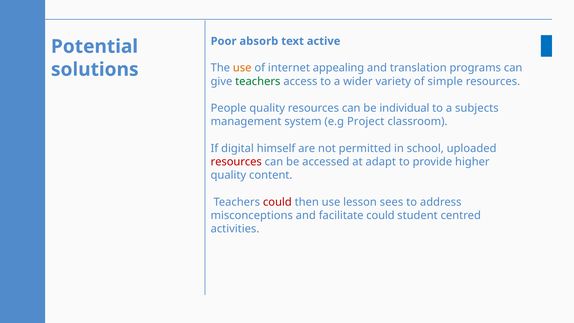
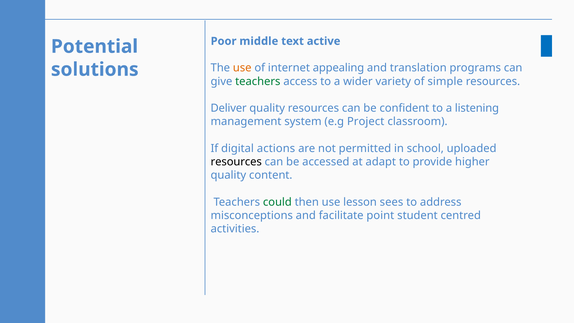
absorb: absorb -> middle (259, 41)
People: People -> Deliver (229, 108)
individual: individual -> confident (404, 108)
subjects: subjects -> listening (477, 108)
himself: himself -> actions (276, 148)
resources colour: red -> black (236, 162)
could colour: red -> green (277, 202)
facilitate could: could -> point (380, 215)
